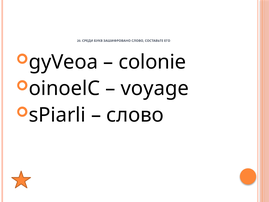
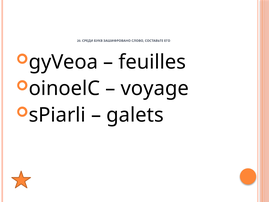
colonie: colonie -> feuilles (152, 62)
слово: слово -> galets (135, 115)
